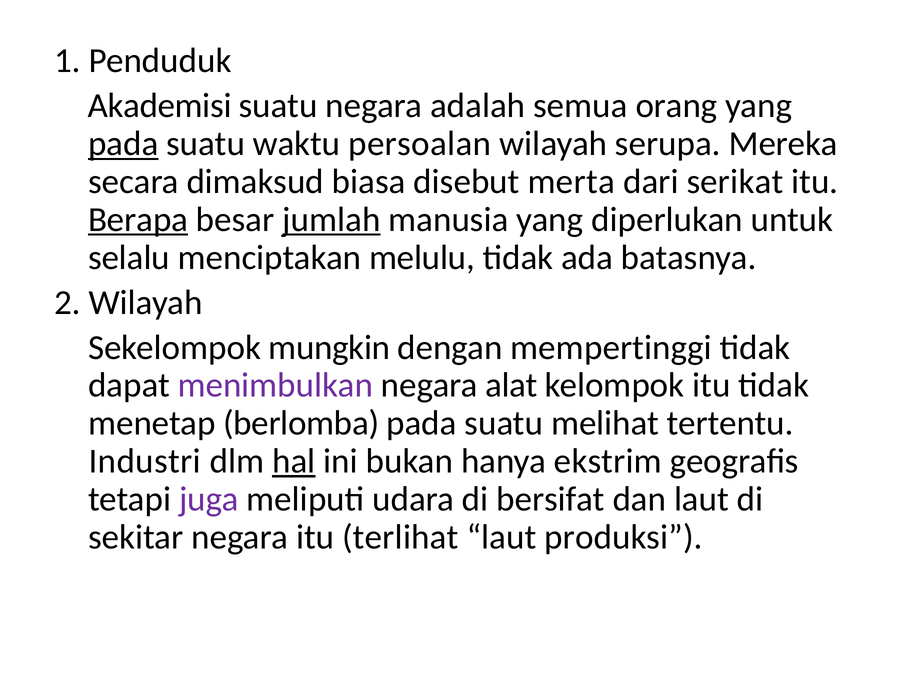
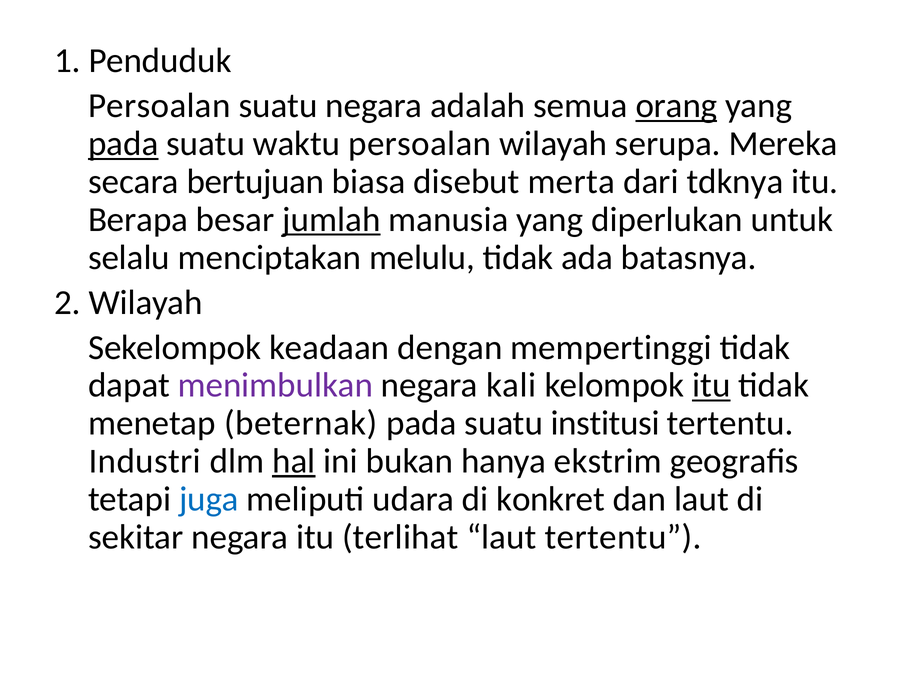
Akademisi: Akademisi -> Persoalan (159, 106)
orang underline: none -> present (676, 106)
dimaksud: dimaksud -> bertujuan (255, 182)
serikat: serikat -> tdknya (735, 182)
Berapa underline: present -> none (138, 220)
mungkin: mungkin -> keadaan (329, 348)
alat: alat -> kali (511, 385)
itu underline: none -> present (711, 385)
berlomba: berlomba -> beternak (301, 423)
melihat: melihat -> institusi (605, 423)
juga colour: purple -> blue (209, 499)
bersifat: bersifat -> konkret (551, 499)
laut produksi: produksi -> tertentu (623, 537)
